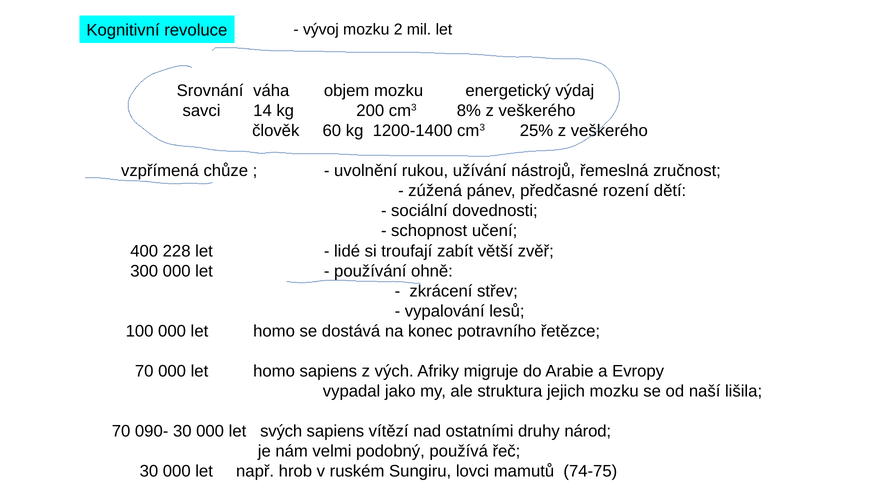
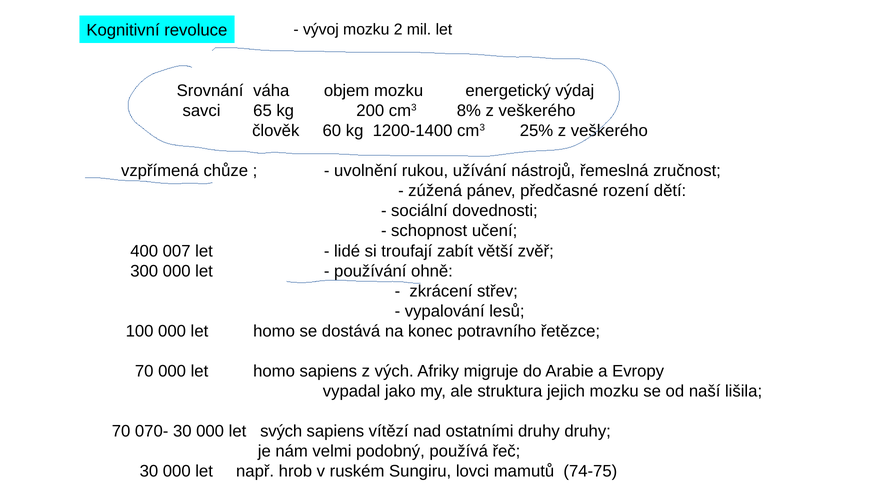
14: 14 -> 65 (263, 111)
228: 228 -> 007 (177, 251)
090-: 090- -> 070- (152, 432)
druhy národ: národ -> druhy (588, 432)
